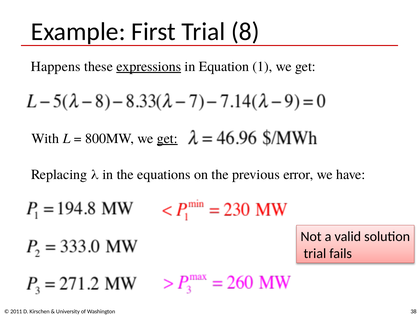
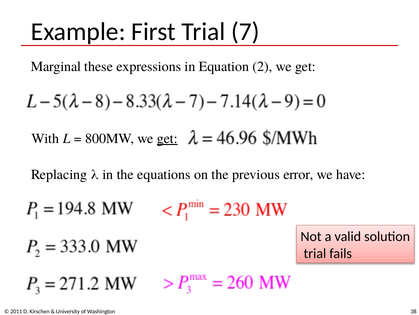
8: 8 -> 7 (245, 32)
Happens: Happens -> Marginal (56, 66)
expressions underline: present -> none (149, 66)
1: 1 -> 2 (263, 66)
